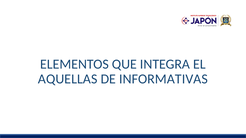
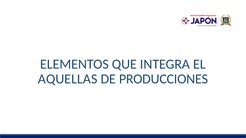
INFORMATIVAS: INFORMATIVAS -> PRODUCCIONES (164, 79)
